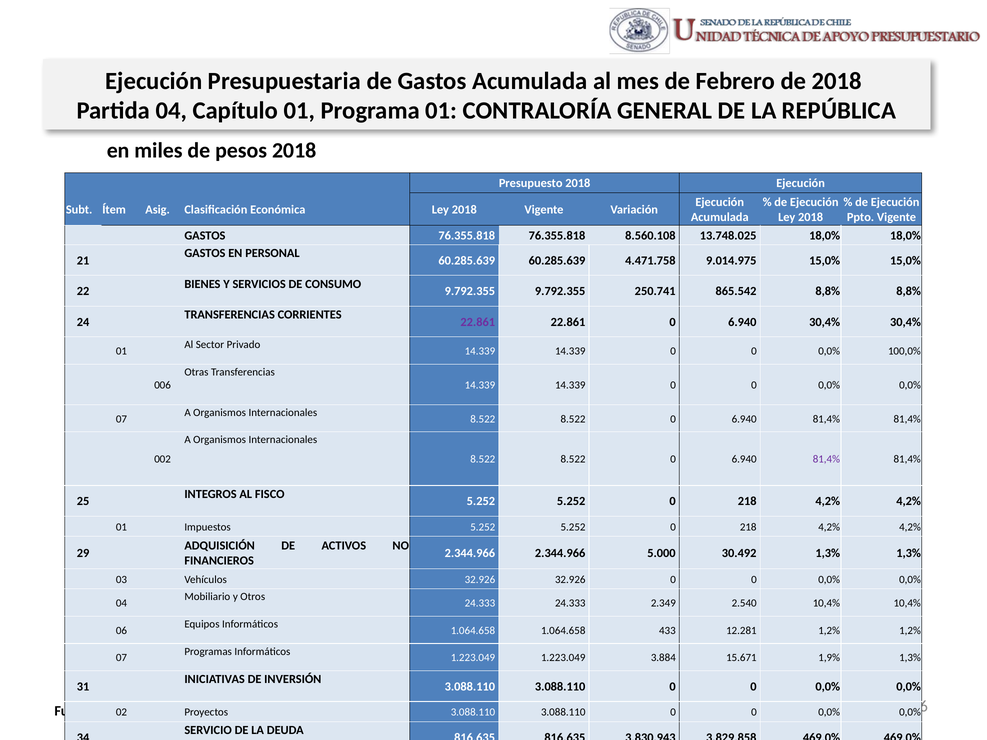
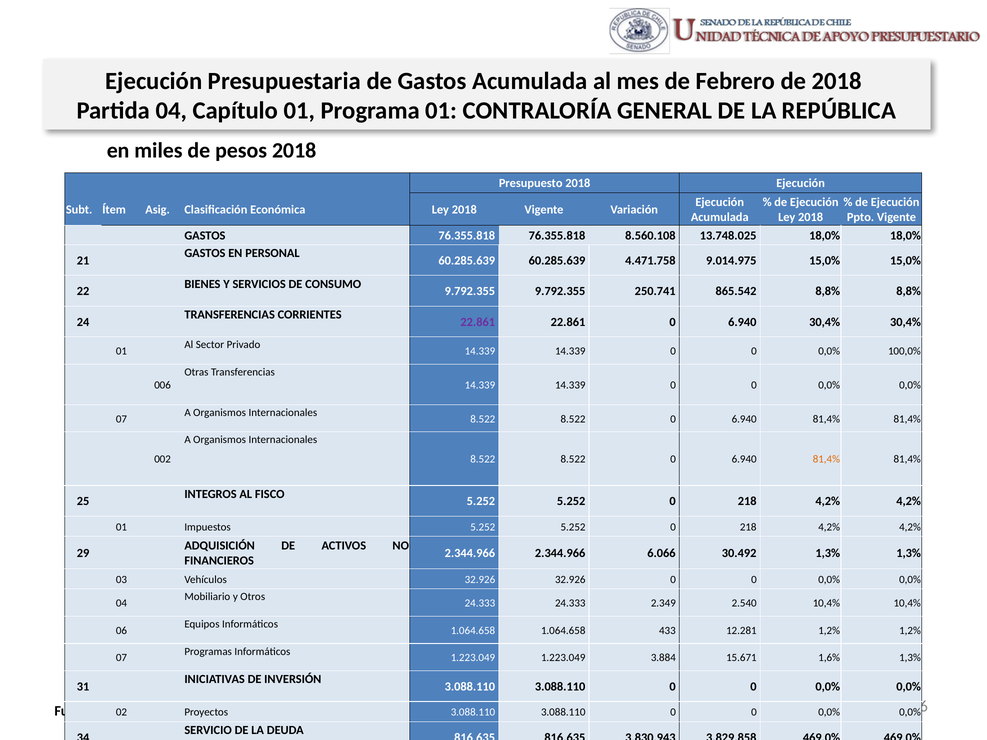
81,4% colour: purple -> orange (826, 459)
5.000: 5.000 -> 6.066 (661, 553)
1,9%: 1,9% -> 1,6% (829, 658)
